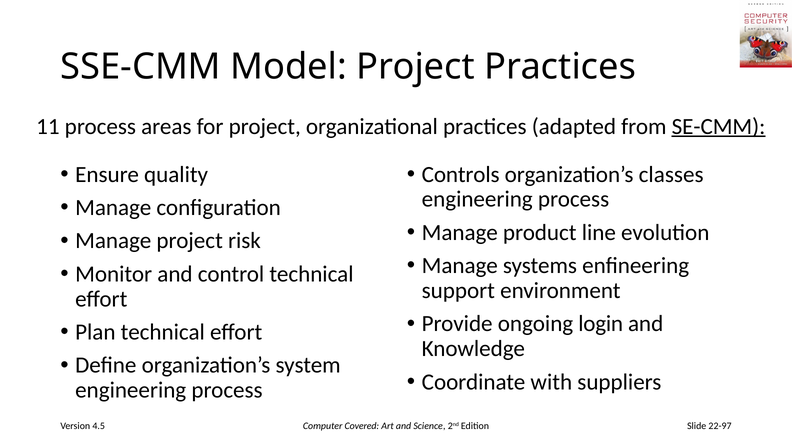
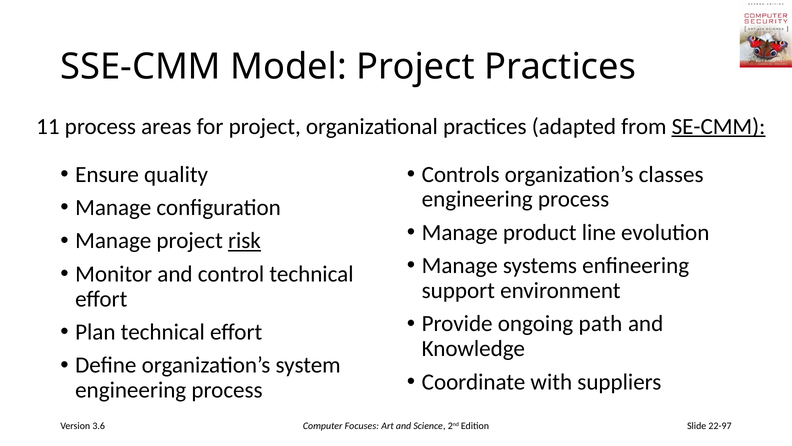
risk underline: none -> present (244, 241)
login: login -> path (600, 323)
4.5: 4.5 -> 3.6 (99, 425)
Covered: Covered -> Focuses (362, 425)
